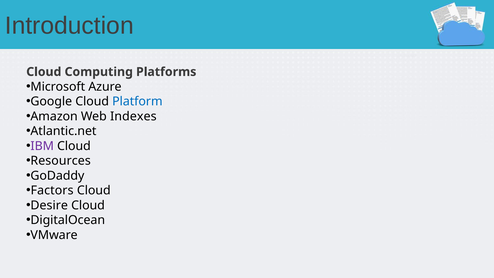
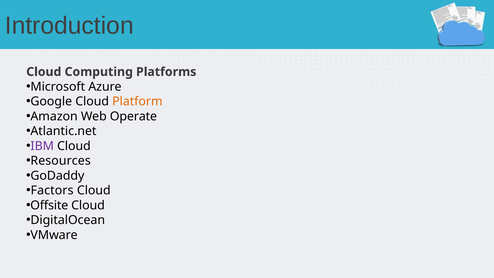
Platform colour: blue -> orange (137, 101)
Indexes: Indexes -> Operate (133, 116)
Desire: Desire -> Offsite (49, 205)
